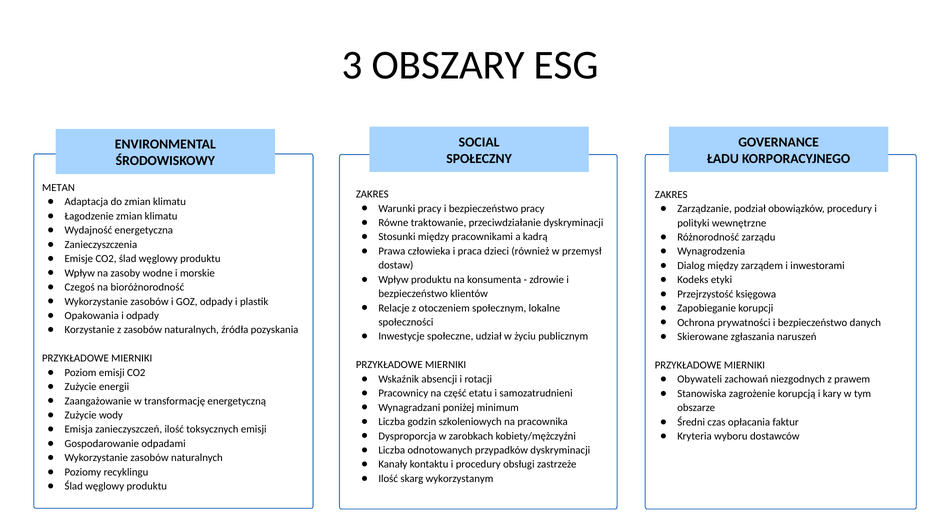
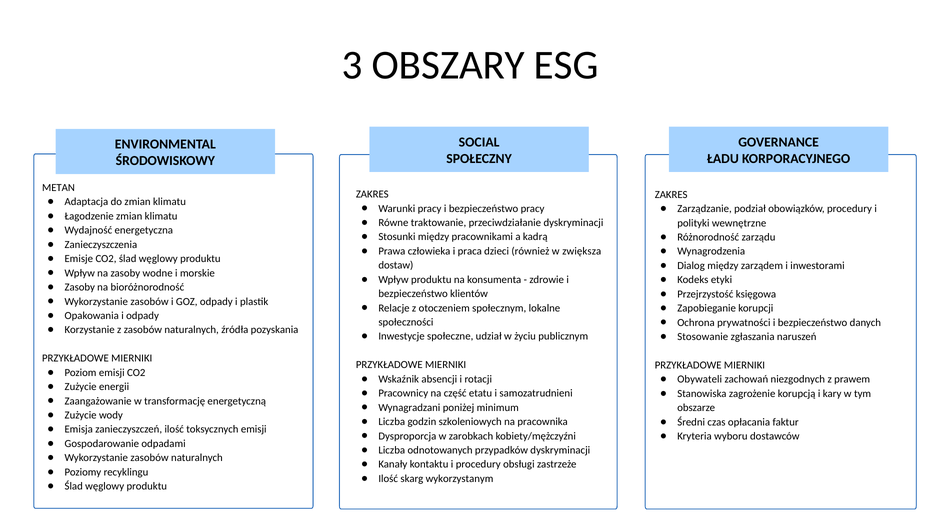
przemysł: przemysł -> zwiększa (582, 251)
Czegoś: Czegoś -> Zasoby (80, 287)
Skierowane: Skierowane -> Stosowanie (703, 337)
